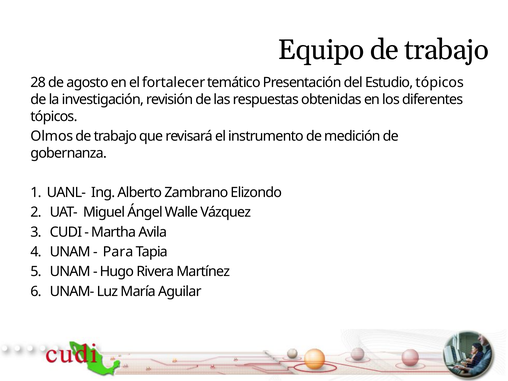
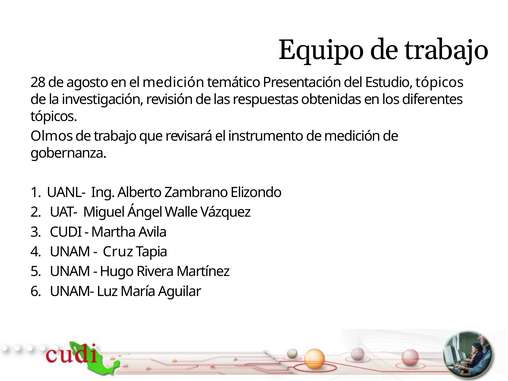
el fortalecer: fortalecer -> medición (174, 82)
Para: Para -> Cruz (118, 252)
